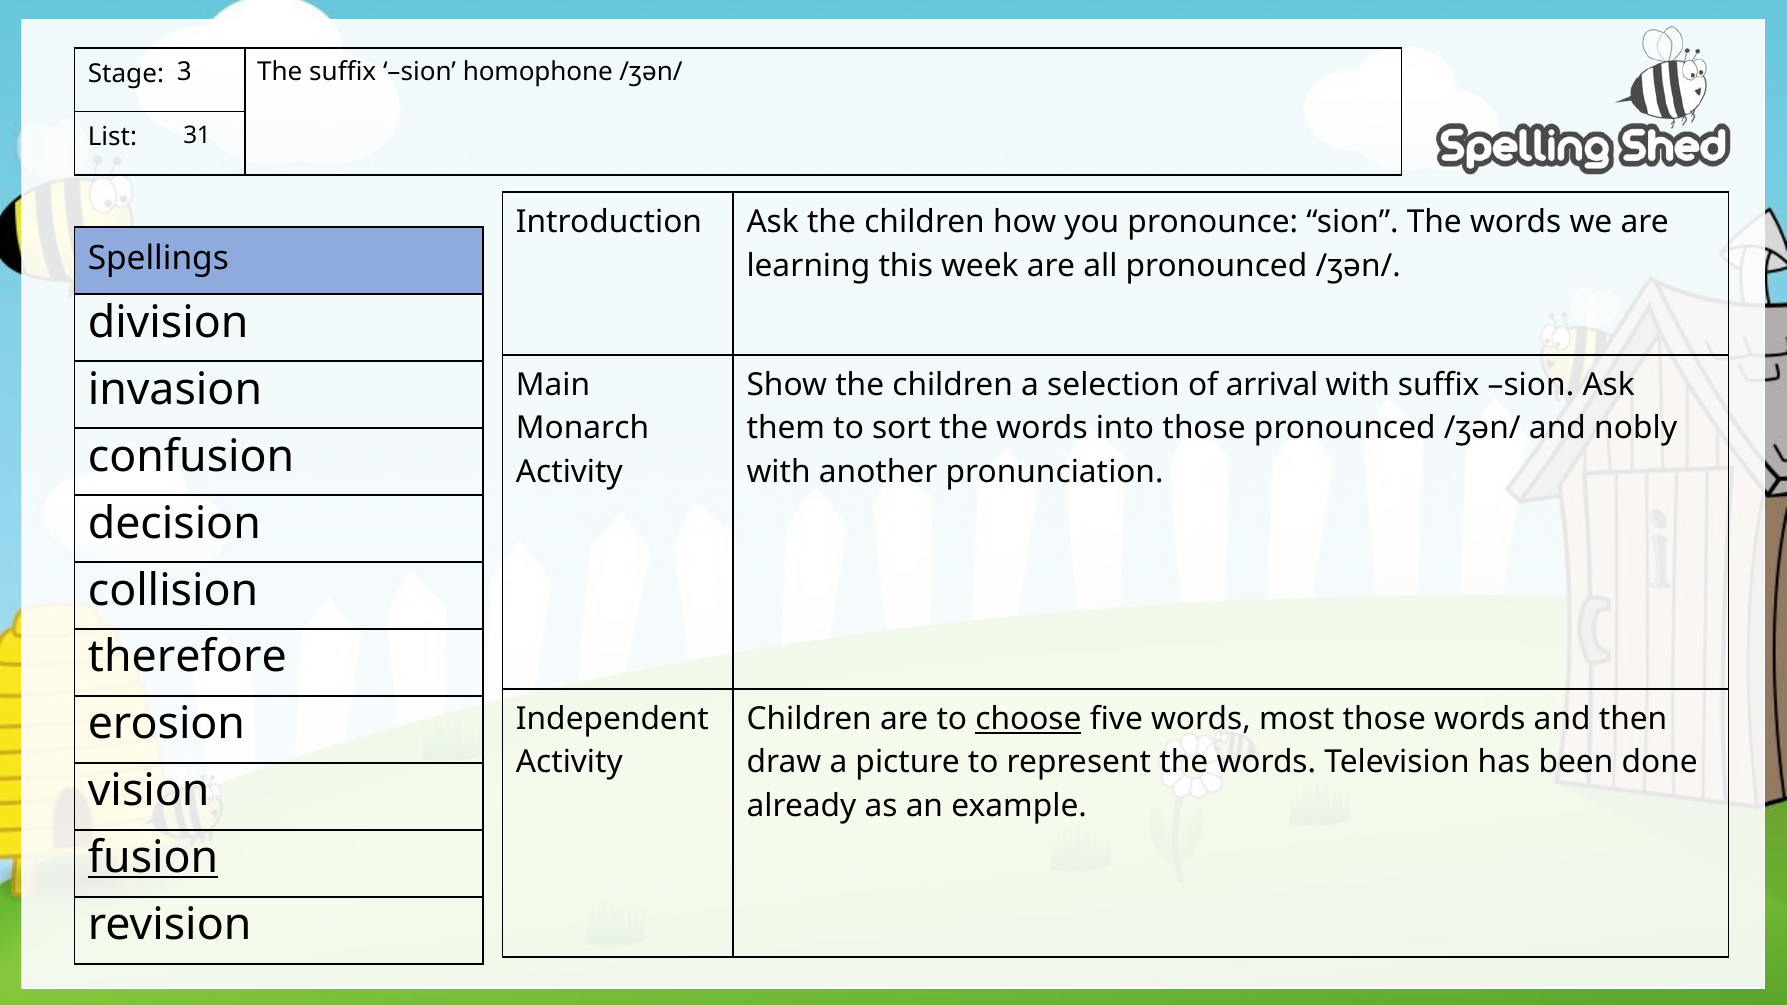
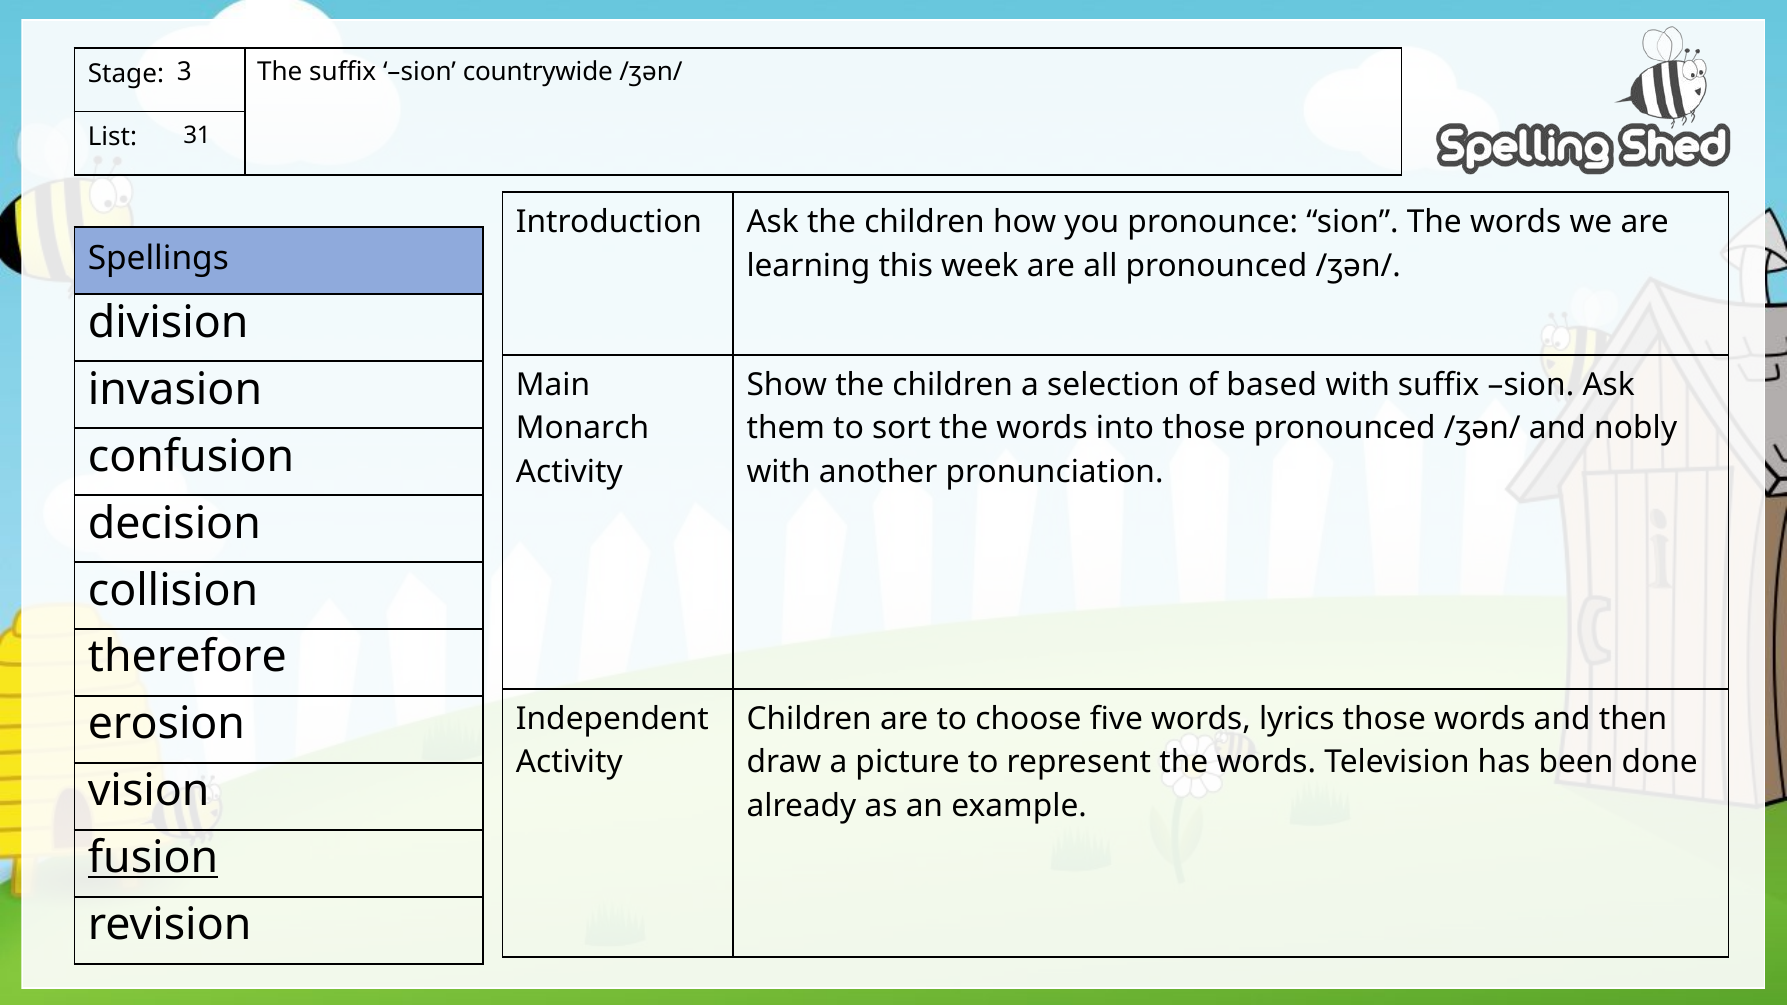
homophone: homophone -> countrywide (538, 72)
arrival: arrival -> based (1272, 385)
choose underline: present -> none (1028, 719)
most: most -> lyrics (1297, 719)
